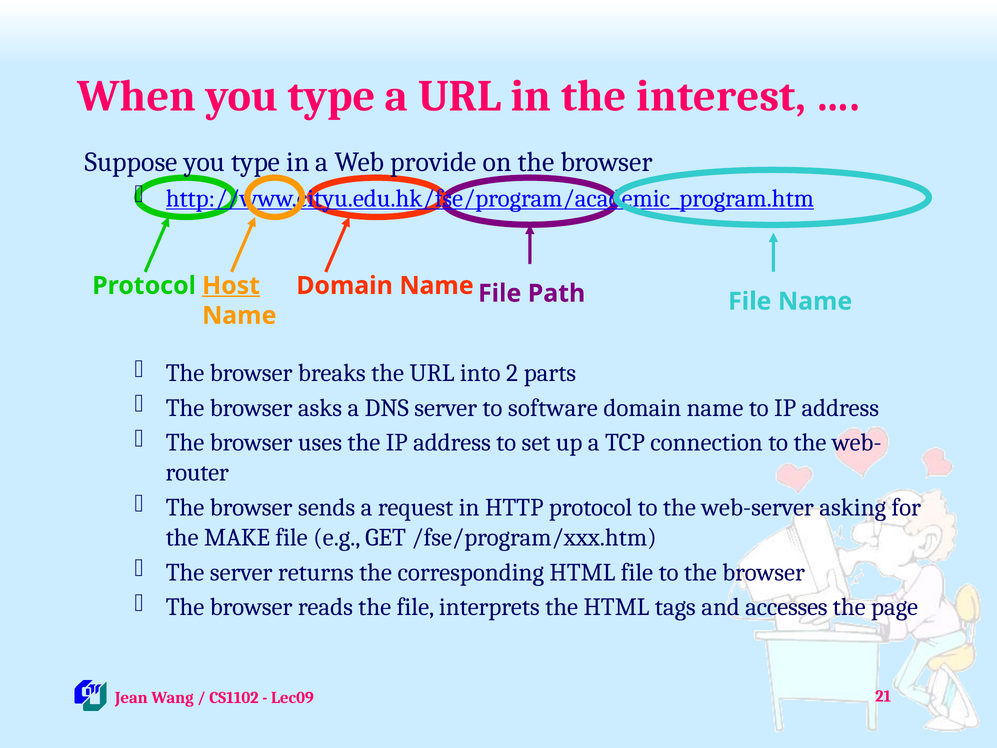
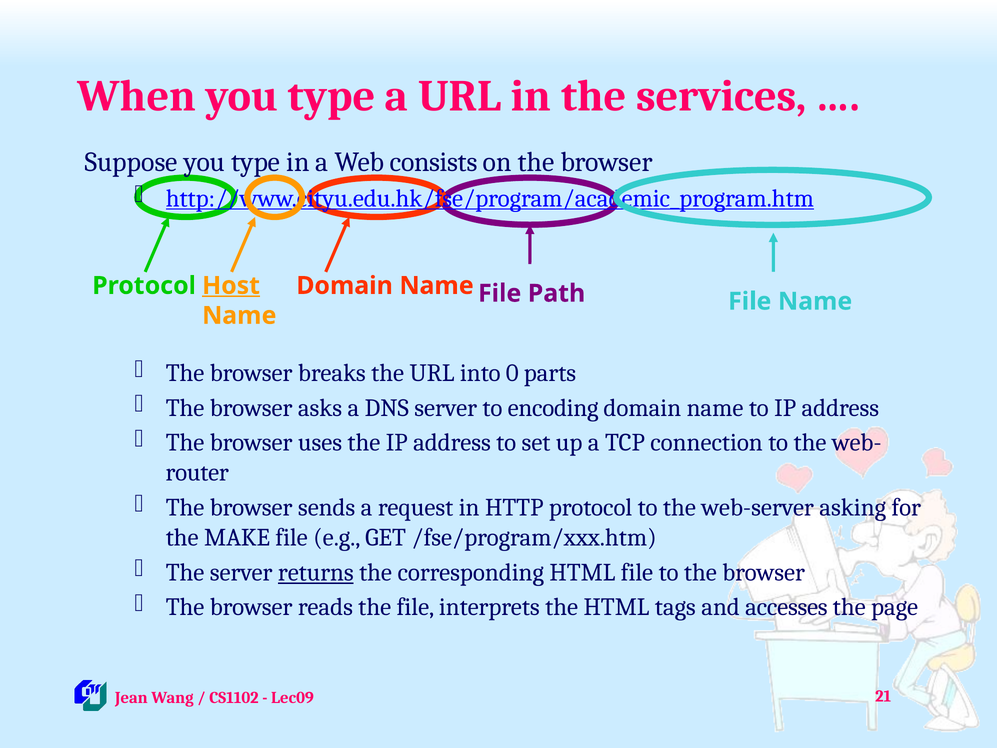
interest: interest -> services (721, 96)
provide: provide -> consists (434, 162)
2: 2 -> 0 (512, 373)
software: software -> encoding (553, 408)
returns underline: none -> present (316, 572)
